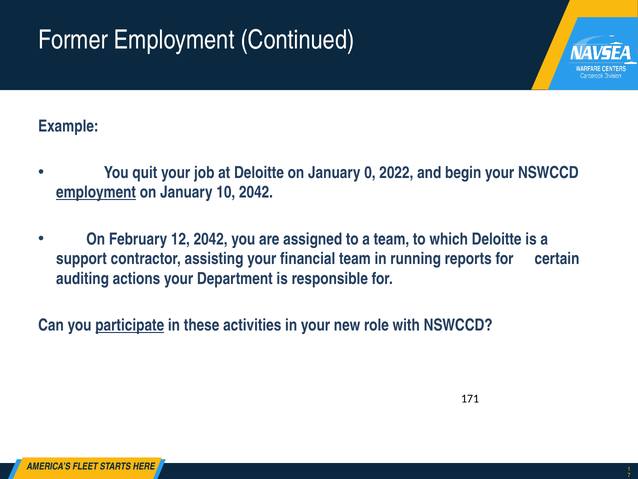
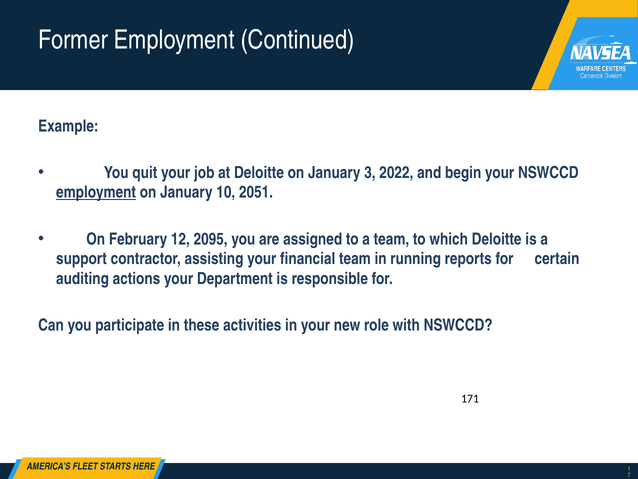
0: 0 -> 3 (370, 172)
10 2042: 2042 -> 2051 (256, 192)
12 2042: 2042 -> 2095 (211, 239)
participate underline: present -> none (130, 325)
